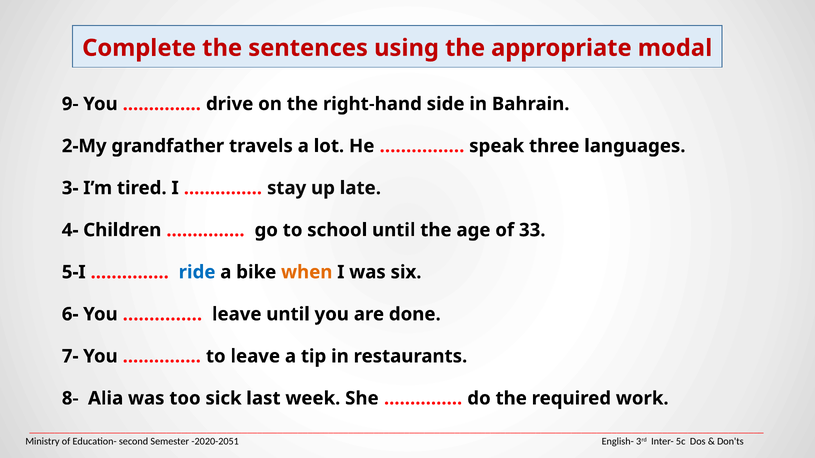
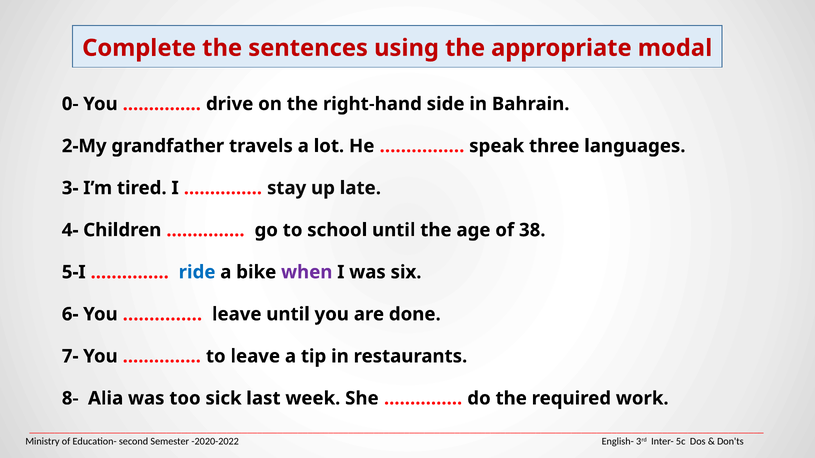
9-: 9- -> 0- (70, 104)
33: 33 -> 38 (532, 230)
when colour: orange -> purple (307, 272)
-2020-2051: -2020-2051 -> -2020-2022 (215, 442)
